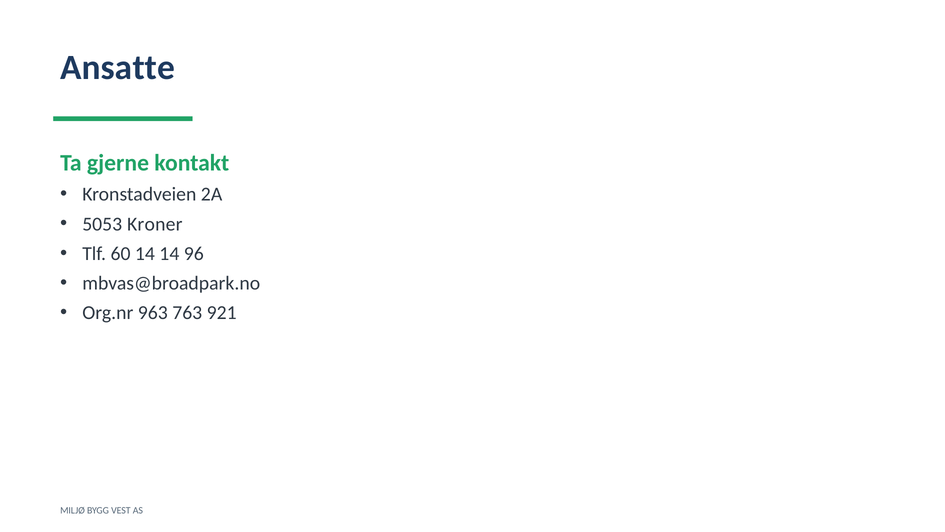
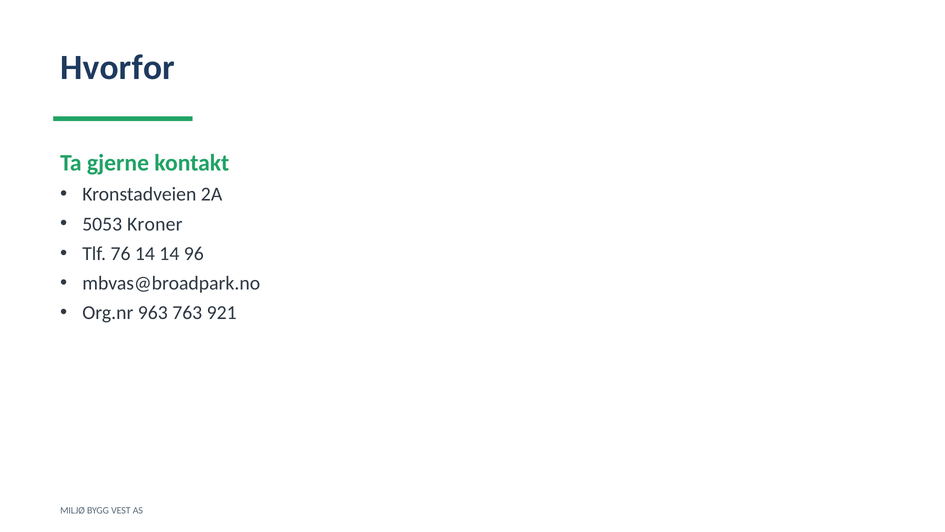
Ansatte: Ansatte -> Hvorfor (118, 67)
60: 60 -> 76 (121, 253)
